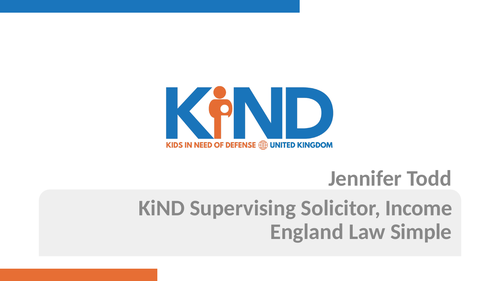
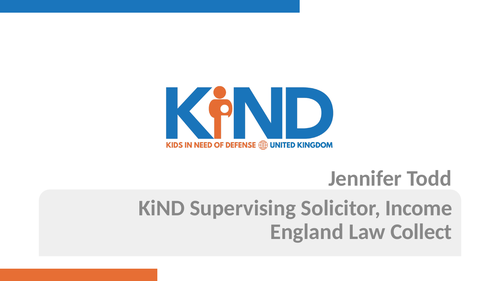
Simple: Simple -> Collect (421, 232)
